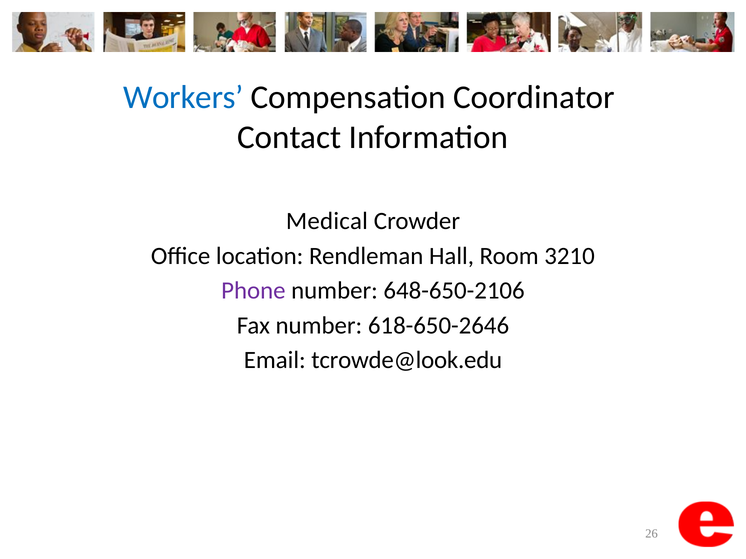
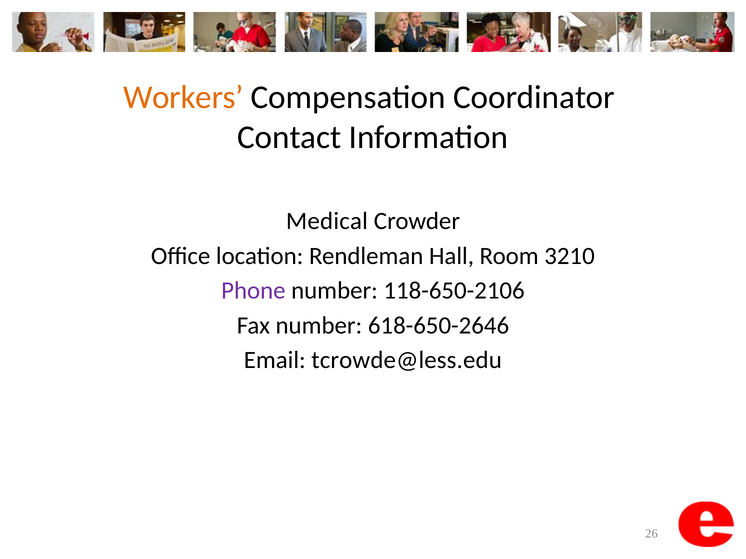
Workers colour: blue -> orange (183, 97)
648-650-2106: 648-650-2106 -> 118-650-2106 (454, 291)
tcrowde@look.edu: tcrowde@look.edu -> tcrowde@less.edu (407, 361)
